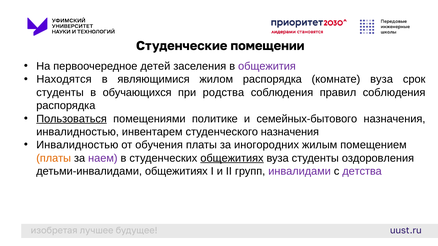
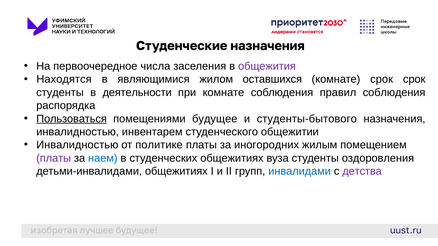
Студенческие помещении: помещении -> назначения (268, 46)
детей: детей -> числа (155, 66)
жилом распорядка: распорядка -> оставшихся (272, 79)
комнате вуза: вуза -> срок (382, 79)
обучающихся: обучающихся -> деятельности (137, 93)
при родства: родства -> комнате (223, 93)
помещениями политике: политике -> будущее (215, 119)
семейных-бытового: семейных-бытового -> студенты-бытового (307, 119)
студенческого назначения: назначения -> общежитии (290, 132)
обучения: обучения -> политике (159, 145)
платы colour: orange -> purple (54, 158)
наем colour: purple -> blue (103, 158)
общежитиях underline: present -> none (232, 158)
инвалидами colour: purple -> blue (300, 171)
